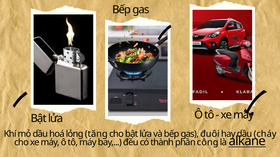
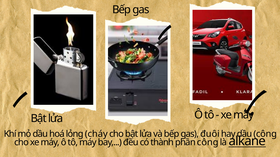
tăng: tăng -> cháy (96, 134)
dầu cháy: cháy -> công (265, 134)
